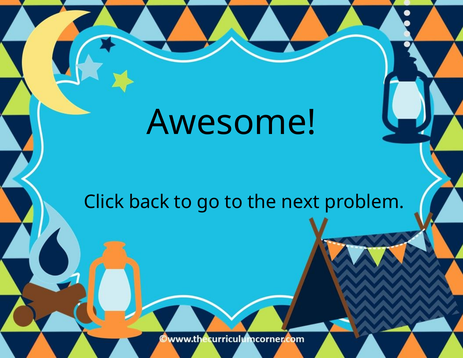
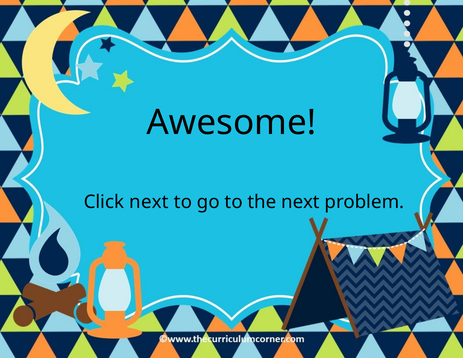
Click back: back -> next (149, 202)
